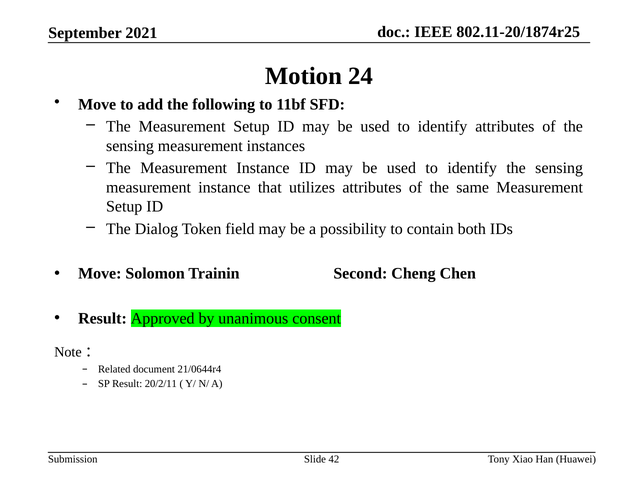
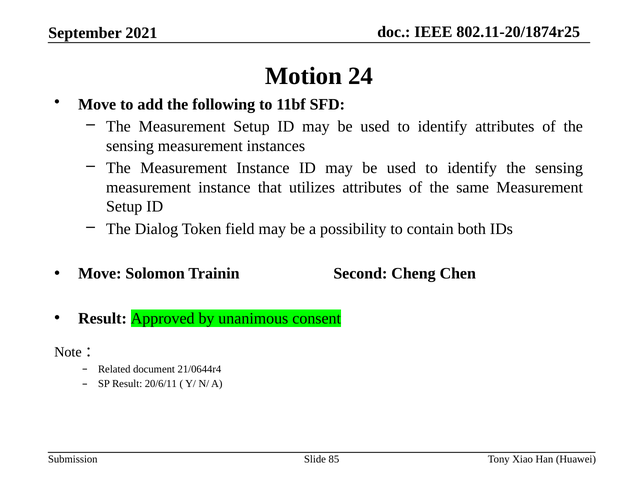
20/2/11: 20/2/11 -> 20/6/11 (161, 384)
42: 42 -> 85 (334, 459)
